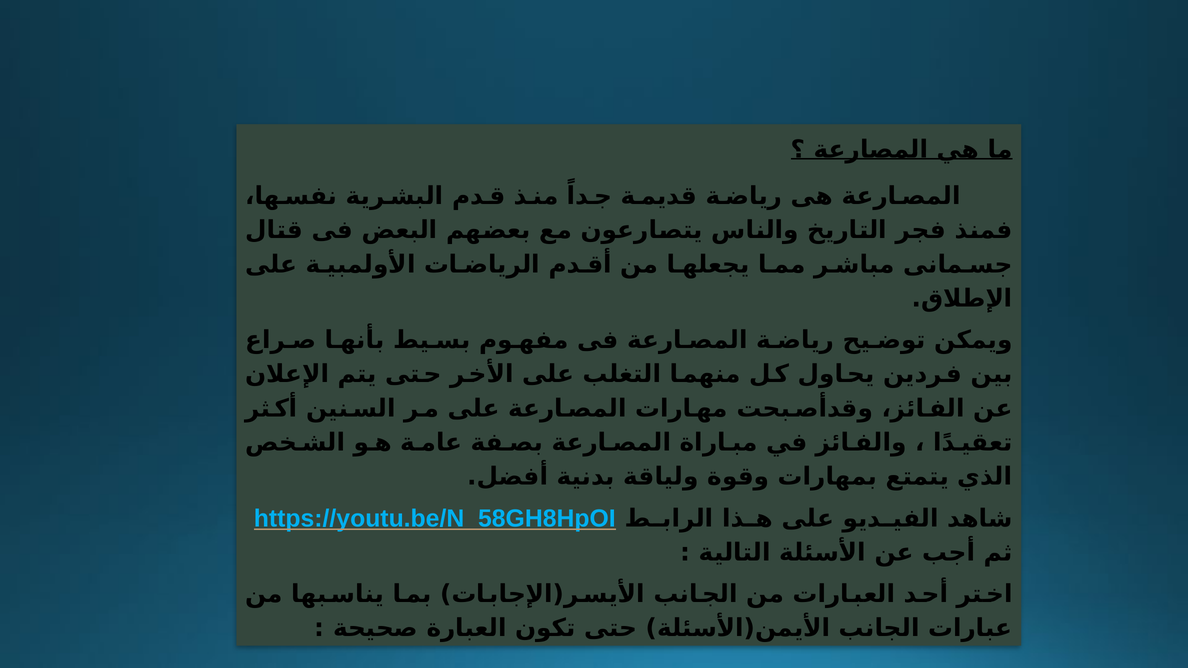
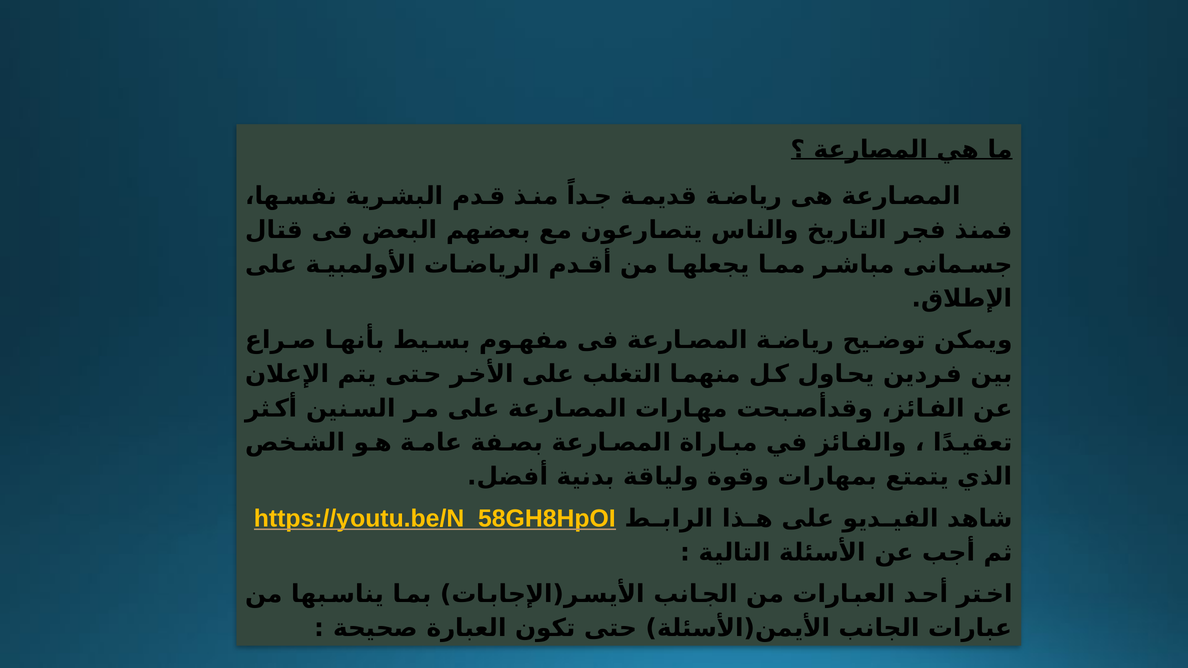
https://youtu.be/N_58GH8HpOI colour: light blue -> yellow (435, 519)
